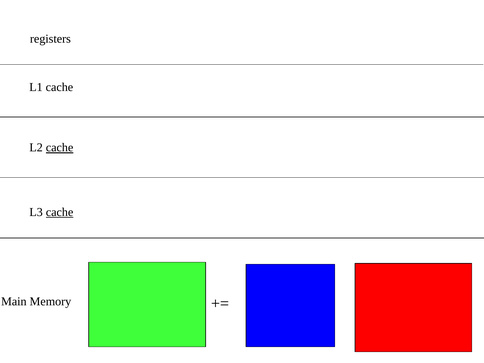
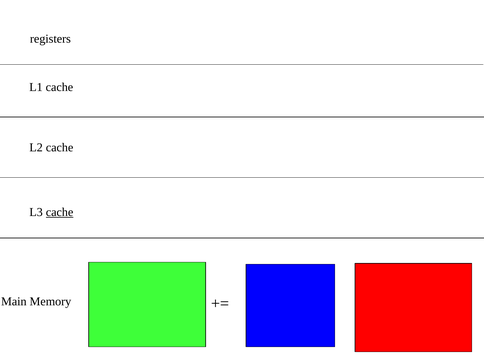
cache underline: present -> none (60, 148)
